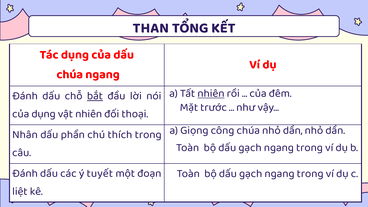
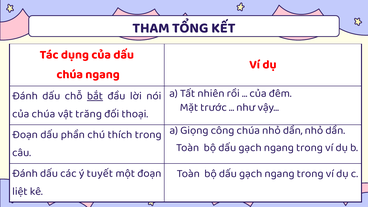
THAN: THAN -> THAM (151, 28)
nhiên underline: present -> none (211, 93)
của dụng: dụng -> chúa (43, 114)
vật nhiên: nhiên -> trăng (89, 114)
Nhân: Nhân -> Đoạn (25, 134)
